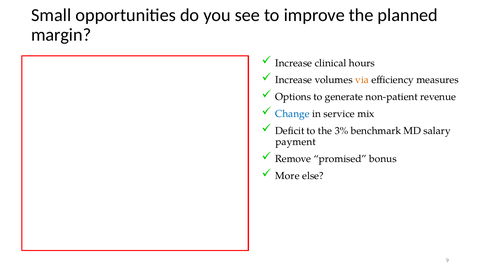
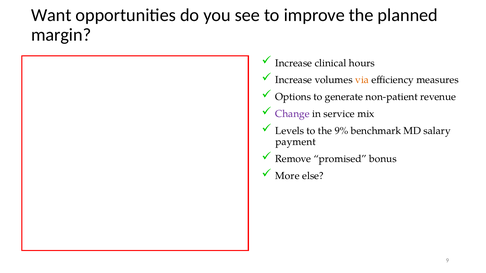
Small: Small -> Want (51, 15)
Change colour: blue -> purple (292, 114)
Deficit: Deficit -> Levels (290, 131)
3%: 3% -> 9% (341, 131)
